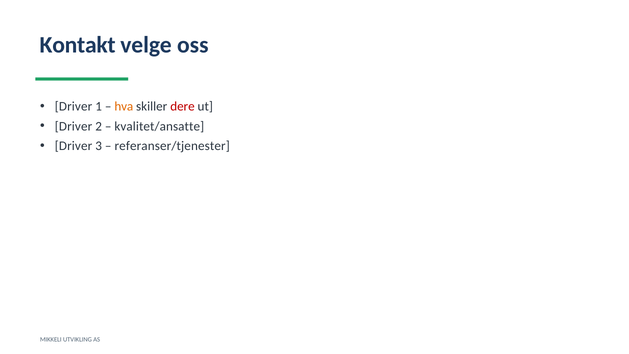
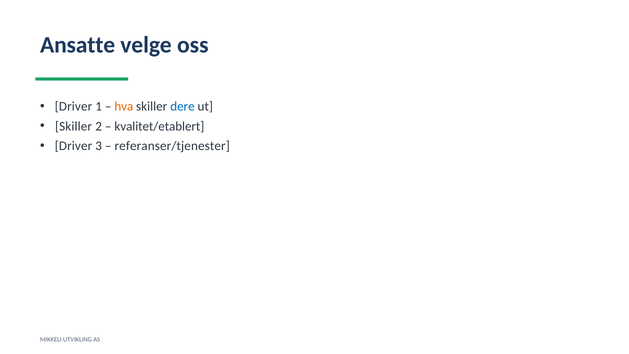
Kontakt: Kontakt -> Ansatte (78, 45)
dere colour: red -> blue (182, 107)
Driver: Driver -> Skiller (74, 126)
kvalitet/ansatte: kvalitet/ansatte -> kvalitet/etablert (159, 126)
